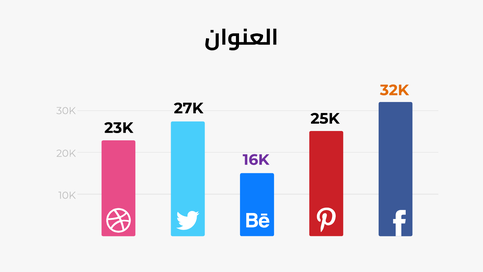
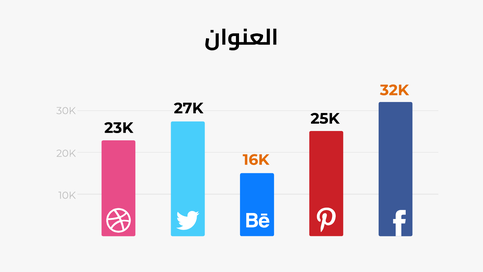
16K colour: purple -> orange (256, 160)
